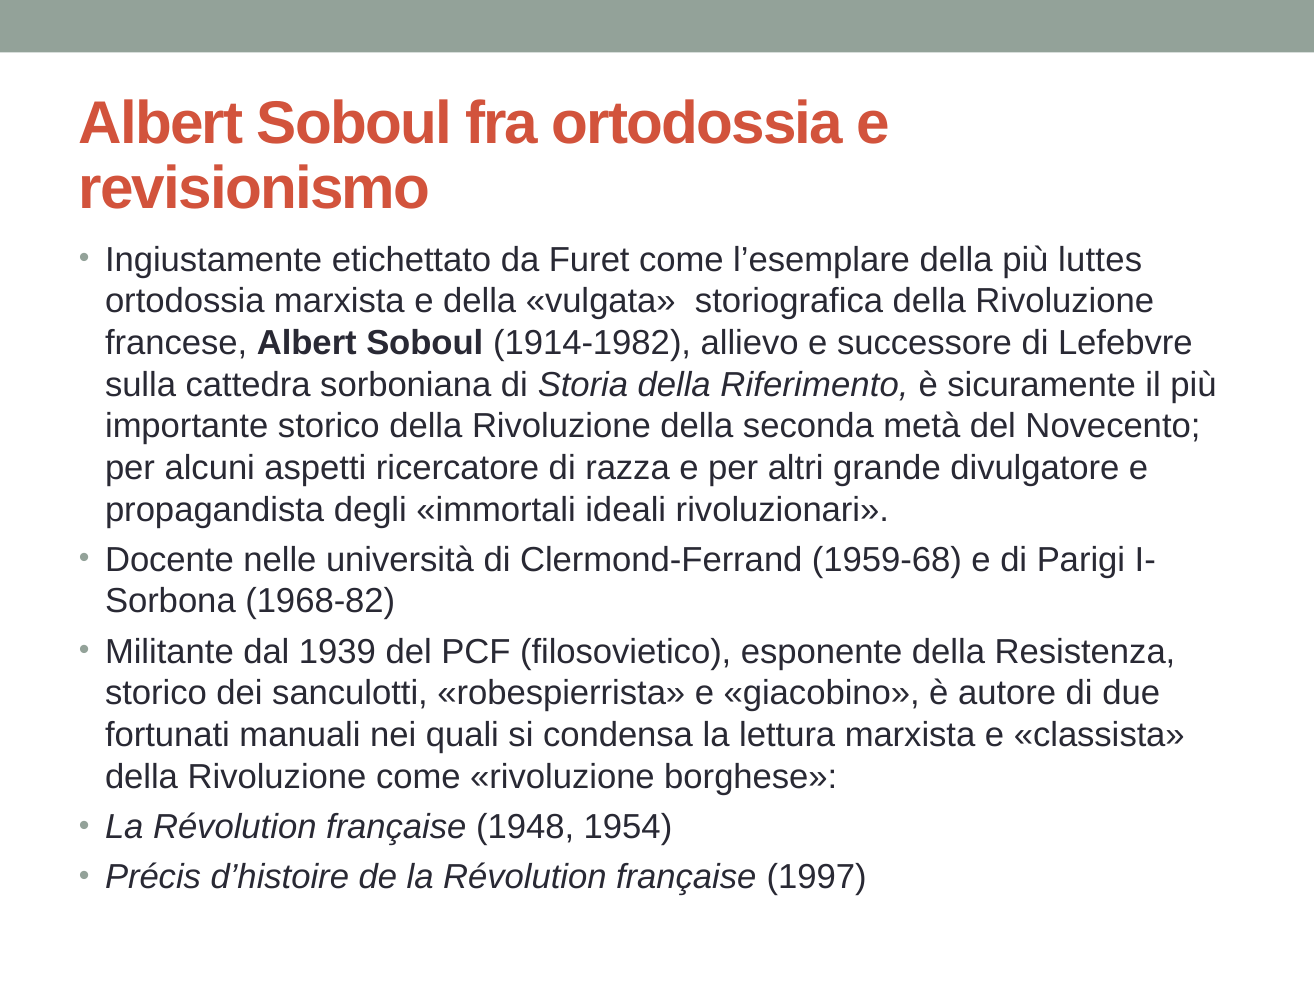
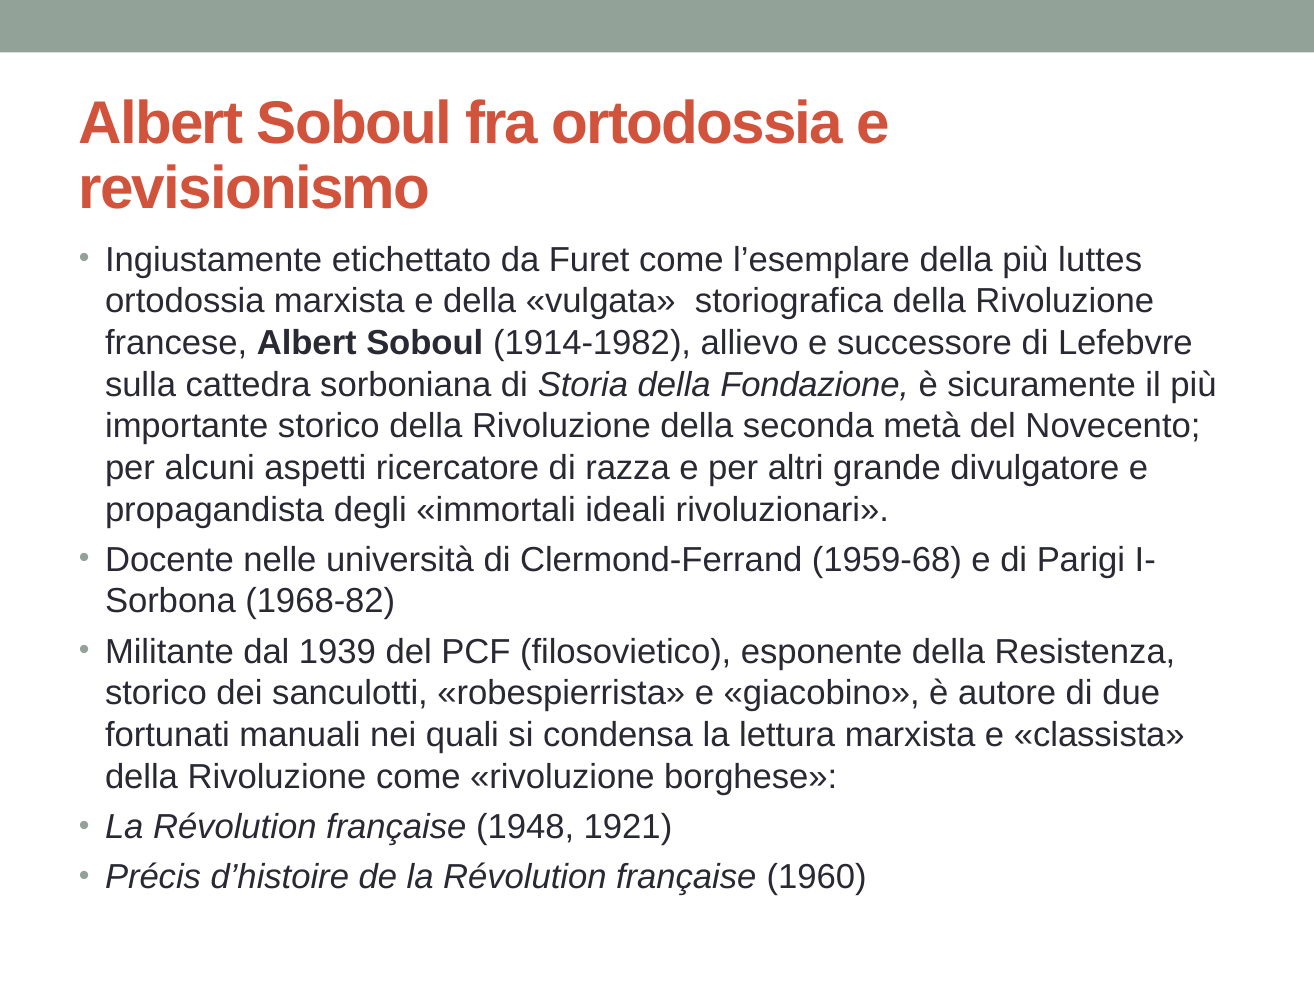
Riferimento: Riferimento -> Fondazione (815, 385)
1954: 1954 -> 1921 (628, 827)
1997: 1997 -> 1960 (817, 877)
